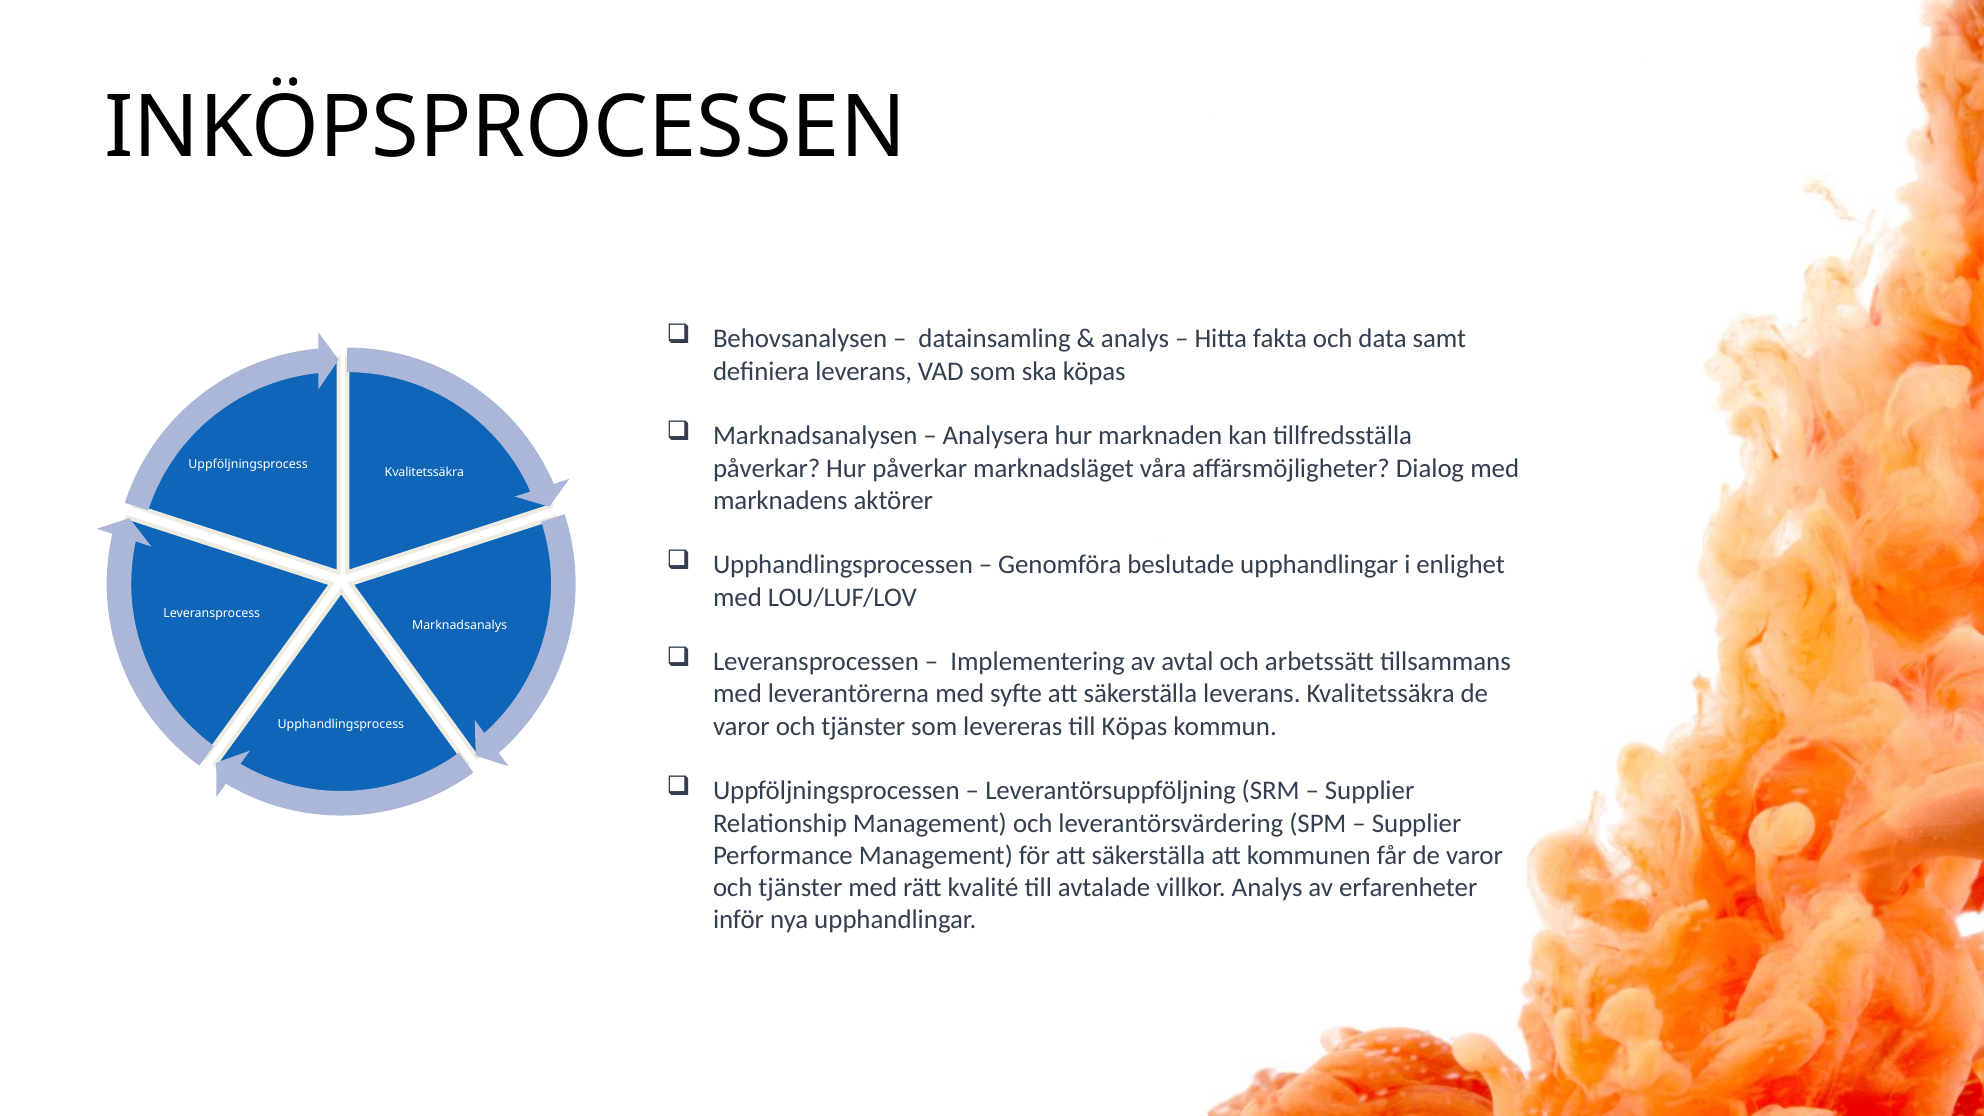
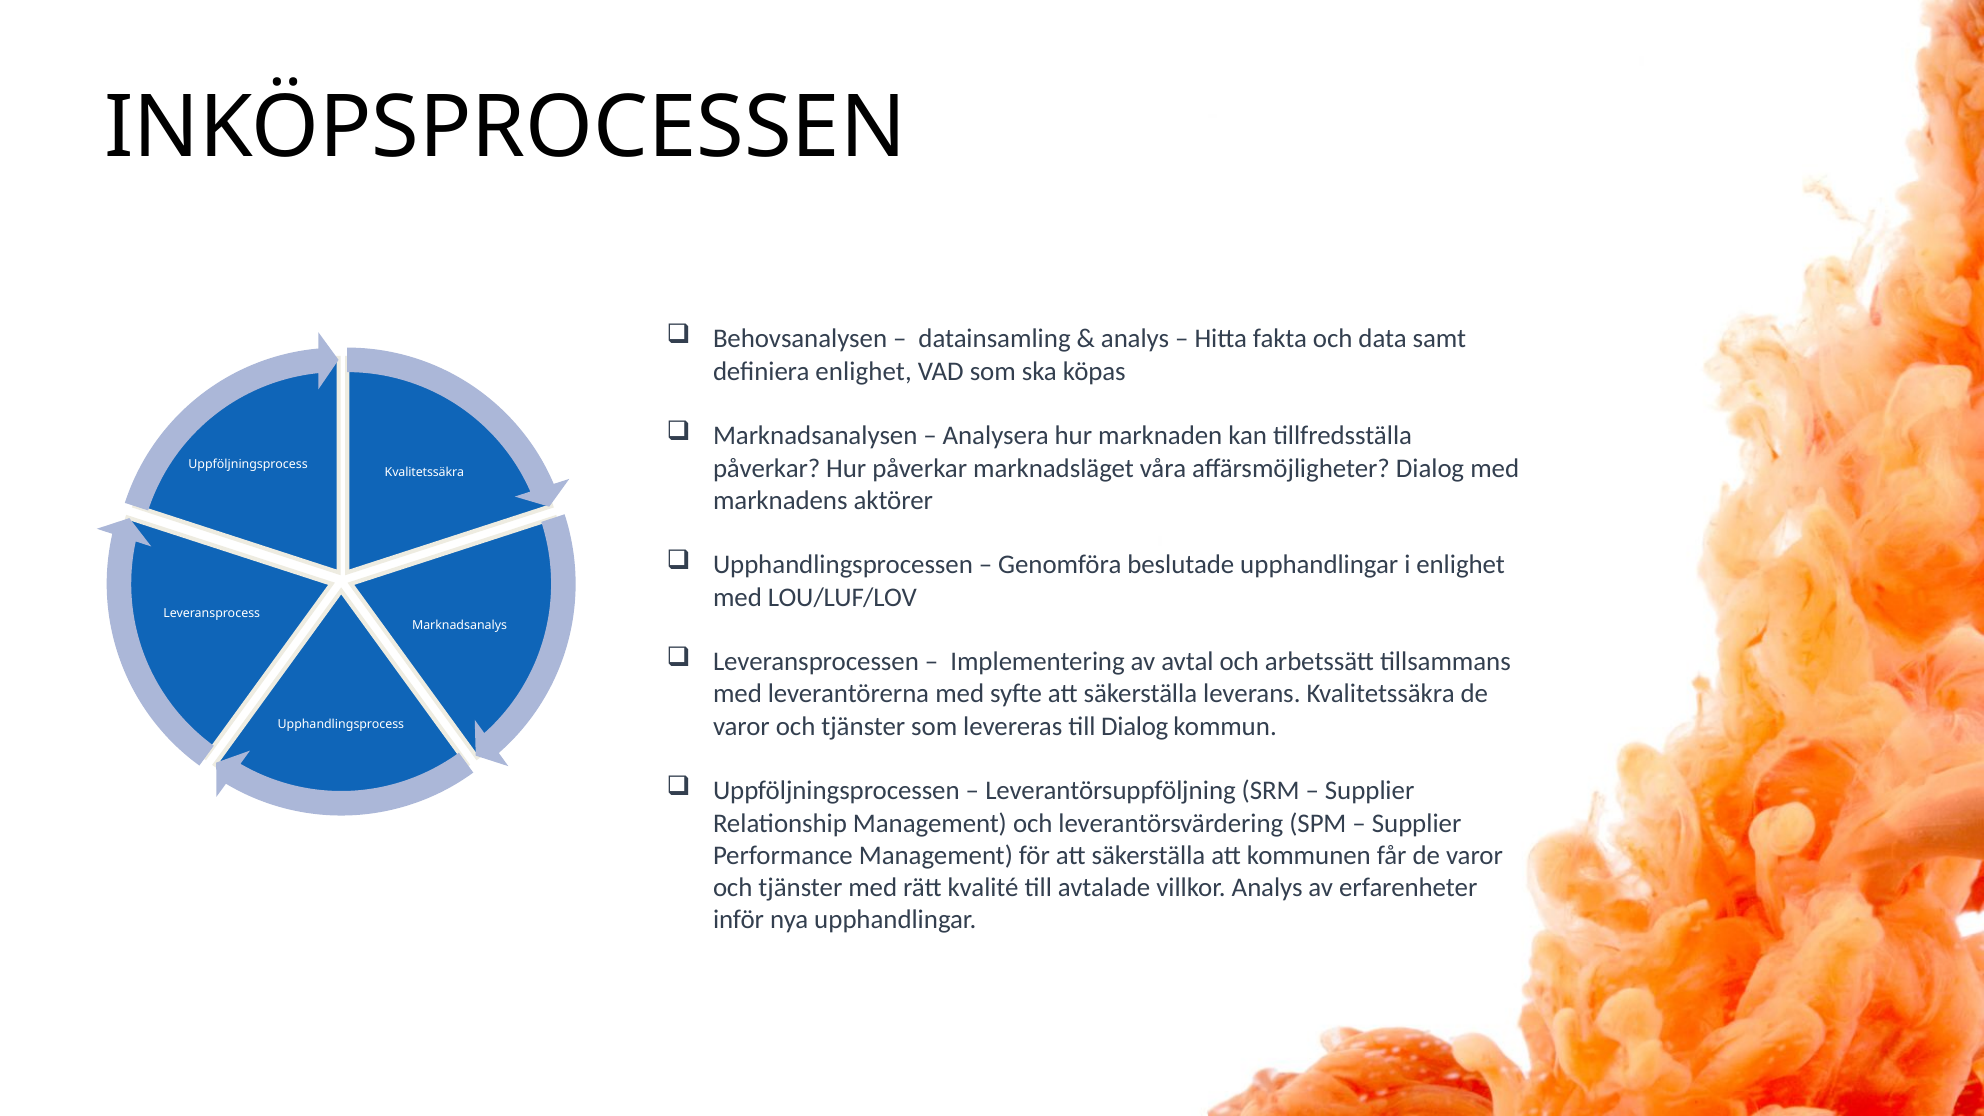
definiera leverans: leverans -> enlighet (864, 371)
till Köpas: Köpas -> Dialog (1135, 726)
